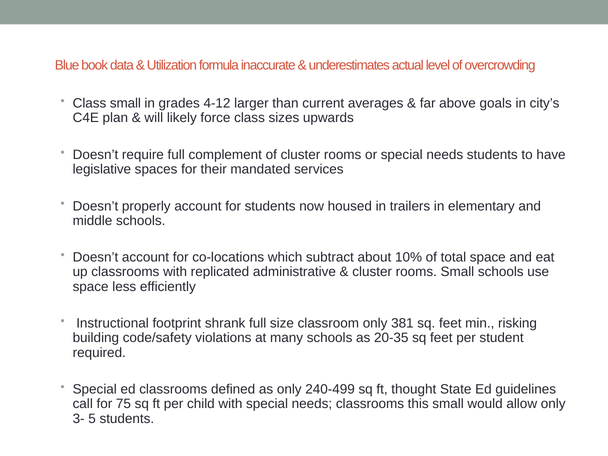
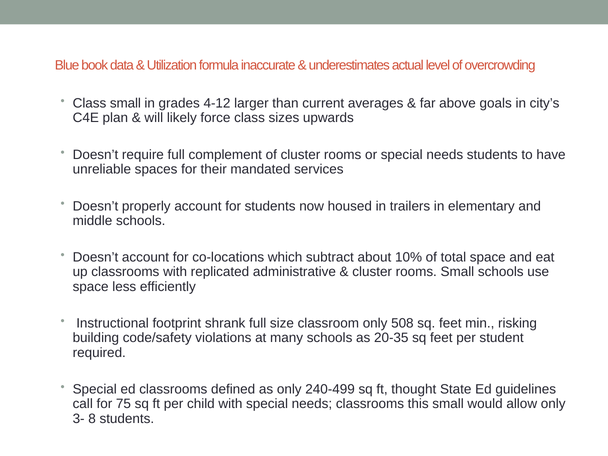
legislative: legislative -> unreliable (102, 169)
381: 381 -> 508 (402, 323)
5: 5 -> 8 (92, 419)
